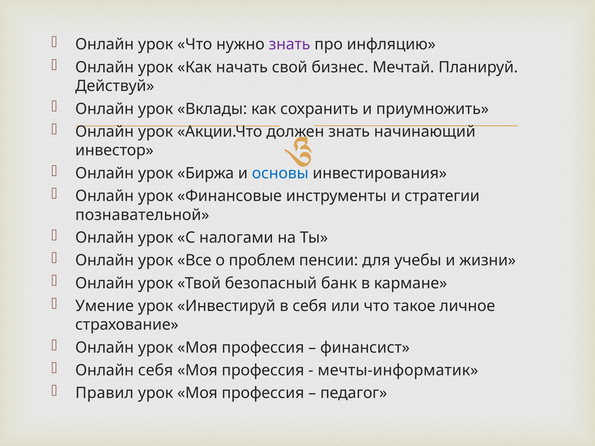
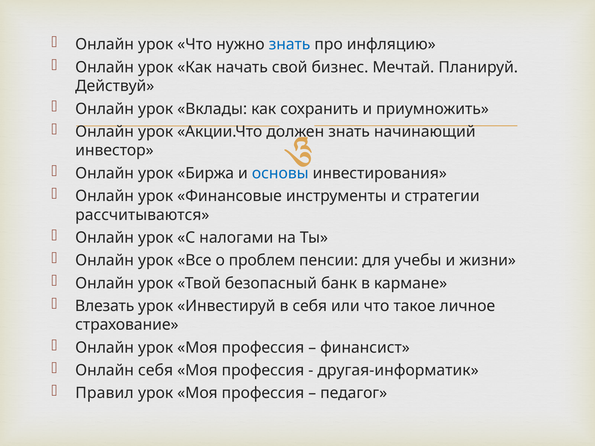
знать colour: purple -> blue (290, 45)
познавательной: познавательной -> рассчитываются (142, 215)
Умение: Умение -> Влезать (105, 306)
мечты-информатик: мечты-информатик -> другая-информатик (398, 371)
